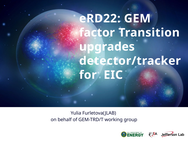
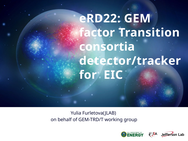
upgrades: upgrades -> consortia (107, 47)
